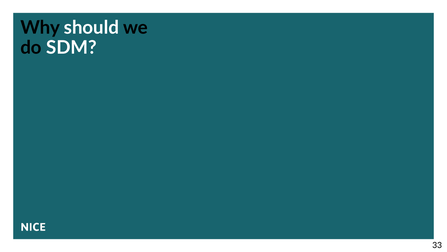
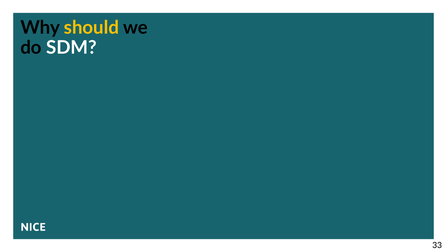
should colour: white -> yellow (91, 27)
